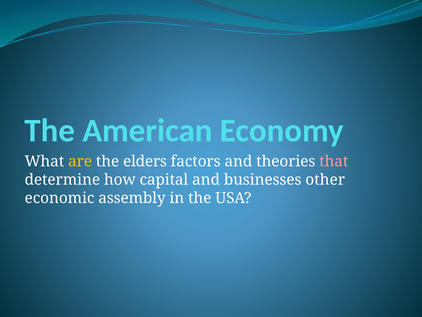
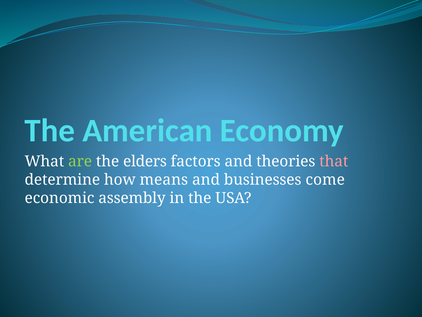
are colour: yellow -> light green (80, 161)
capital: capital -> means (164, 180)
other: other -> come (325, 180)
